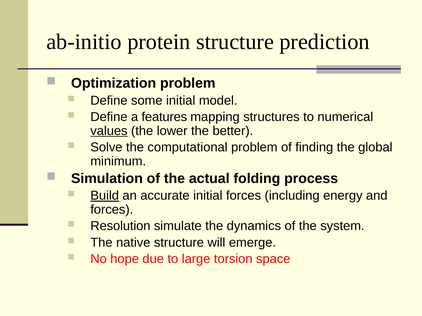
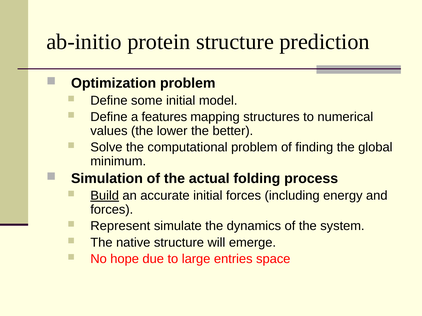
values underline: present -> none (109, 131)
Resolution: Resolution -> Represent (120, 226)
torsion: torsion -> entries (233, 259)
